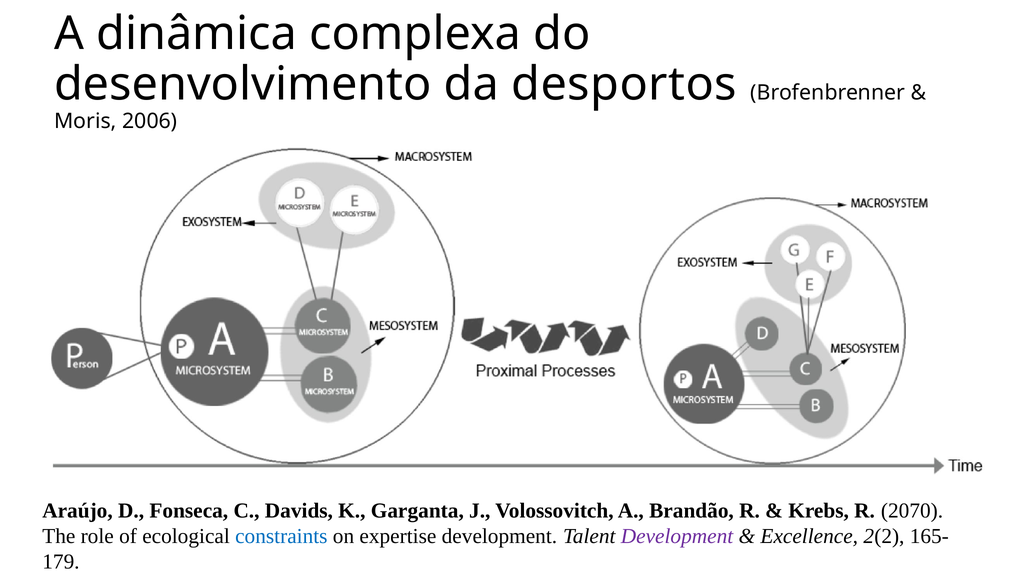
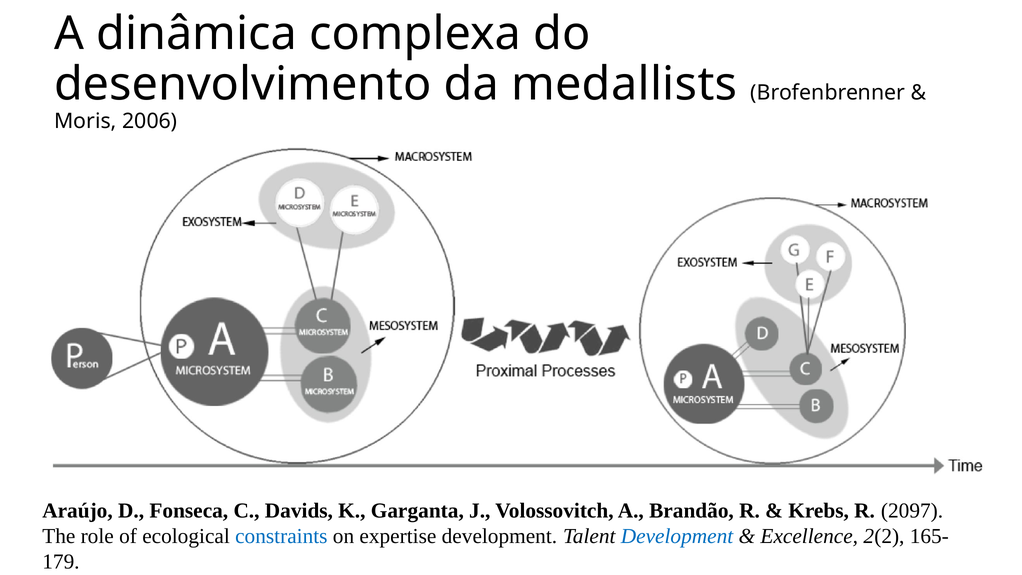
desportos: desportos -> medallists (624, 84)
2070: 2070 -> 2097 (912, 511)
Development colour: purple -> blue (677, 536)
